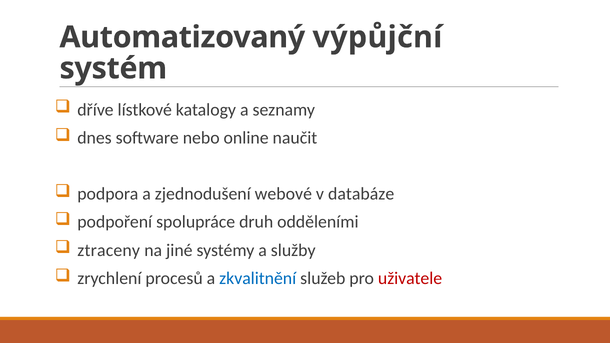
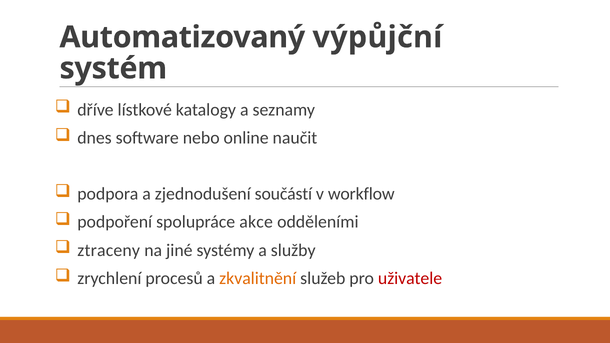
webové: webové -> součástí (283, 194)
databáze: databáze -> workflow (361, 194)
druh: druh -> akce (256, 222)
zkvalitnění colour: blue -> orange (258, 278)
